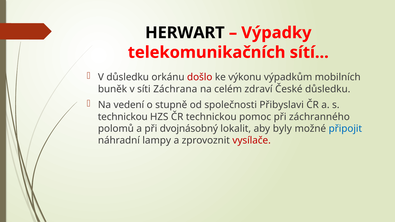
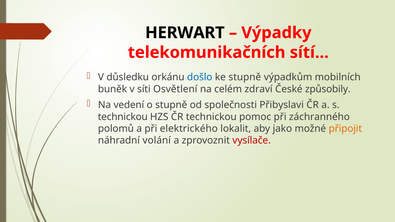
došlo colour: red -> blue (200, 77)
ke výkonu: výkonu -> stupně (245, 77)
Záchrana: Záchrana -> Osvětlení (175, 89)
České důsledku: důsledku -> způsobily (328, 89)
dvojnásobný: dvojnásobný -> elektrického (189, 129)
byly: byly -> jako (282, 129)
připojit colour: blue -> orange (345, 129)
lampy: lampy -> volání (157, 141)
